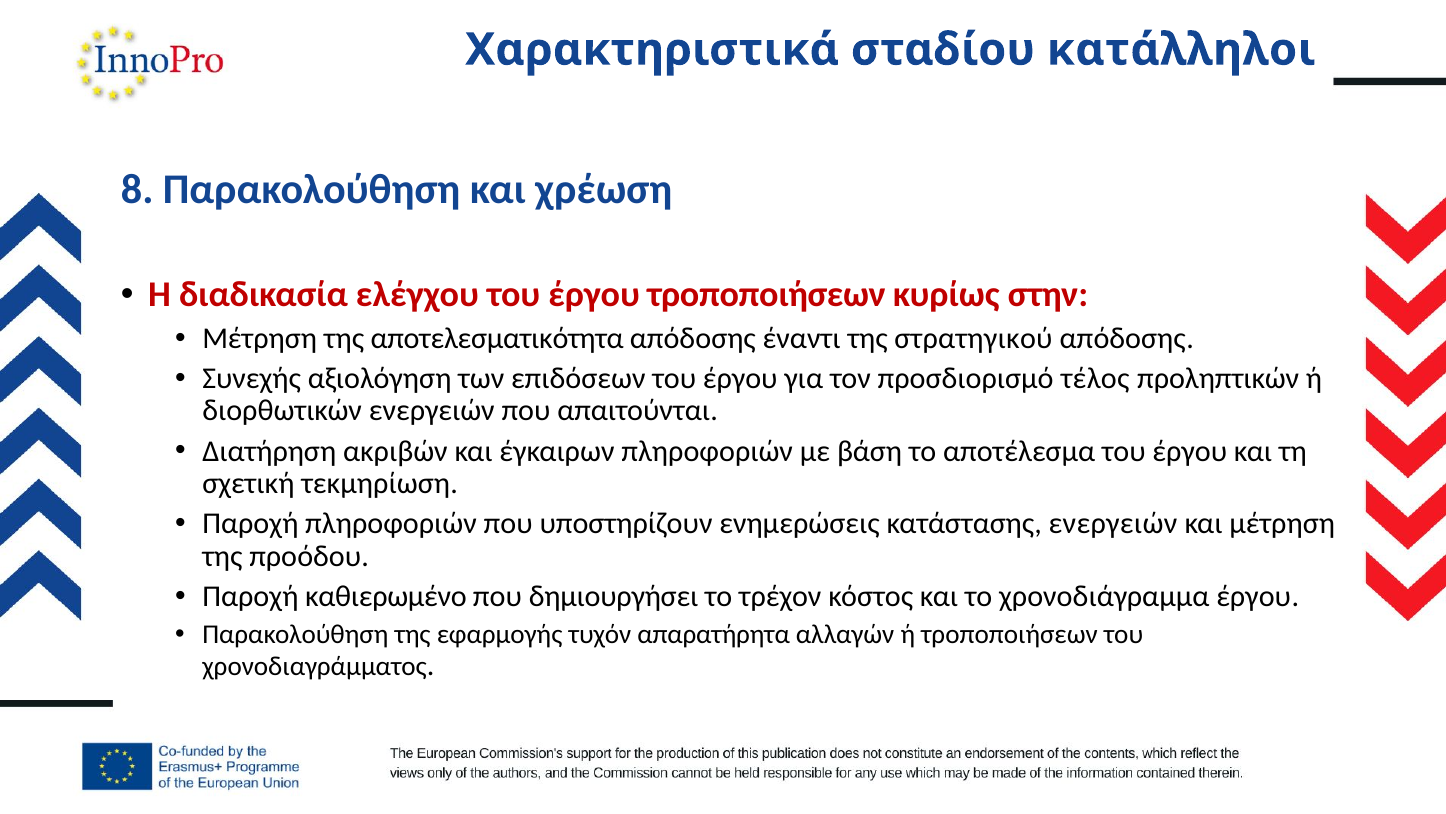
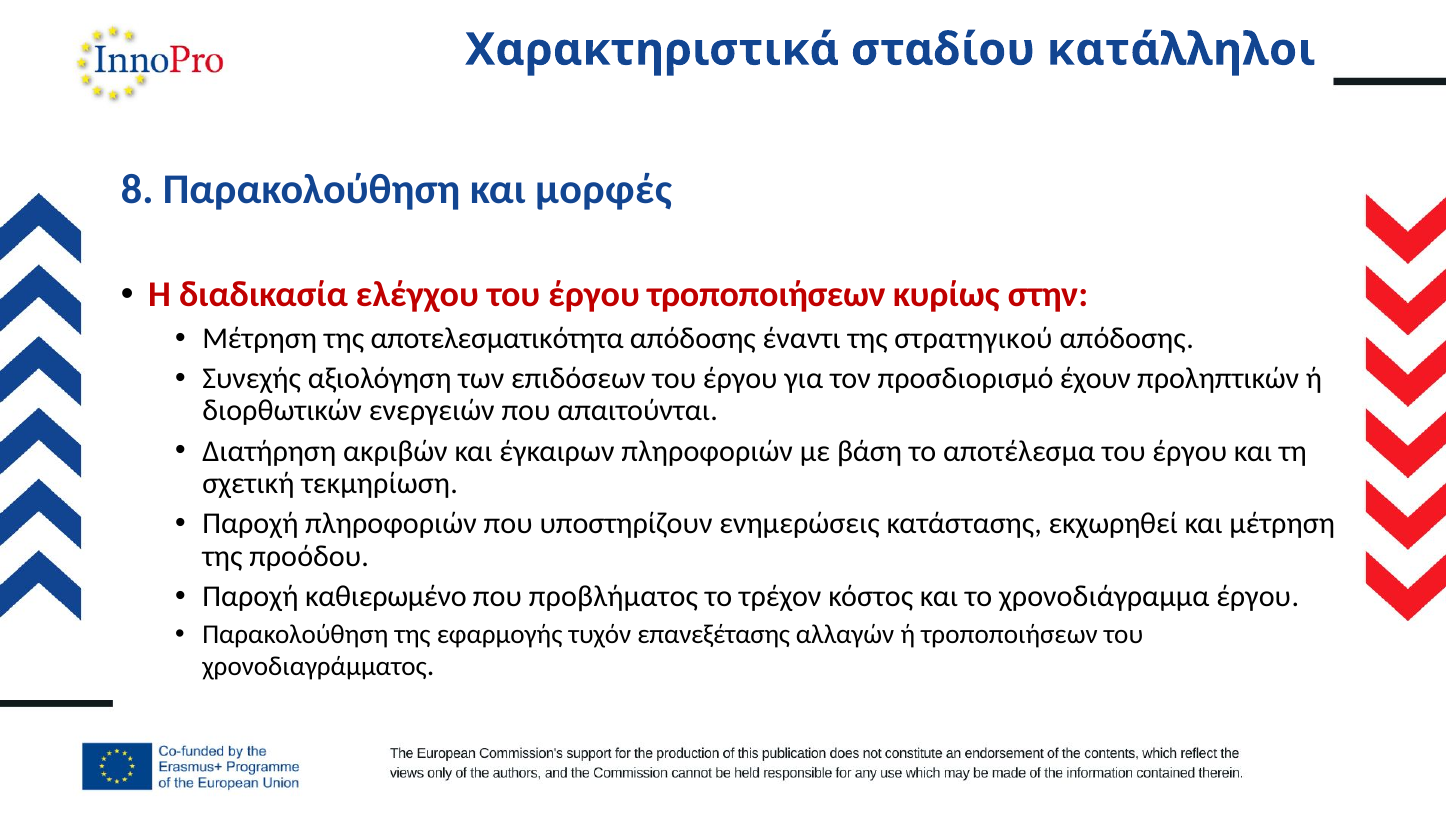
χρέωση: χρέωση -> μορφές (604, 190)
τέλος: τέλος -> έχουν (1095, 378)
κατάστασης ενεργειών: ενεργειών -> εκχωρηθεί (1113, 523)
δημιουργήσει: δημιουργήσει -> προβλήματος (613, 596)
απαρατήρητα: απαρατήρητα -> επανεξέτασης (714, 634)
